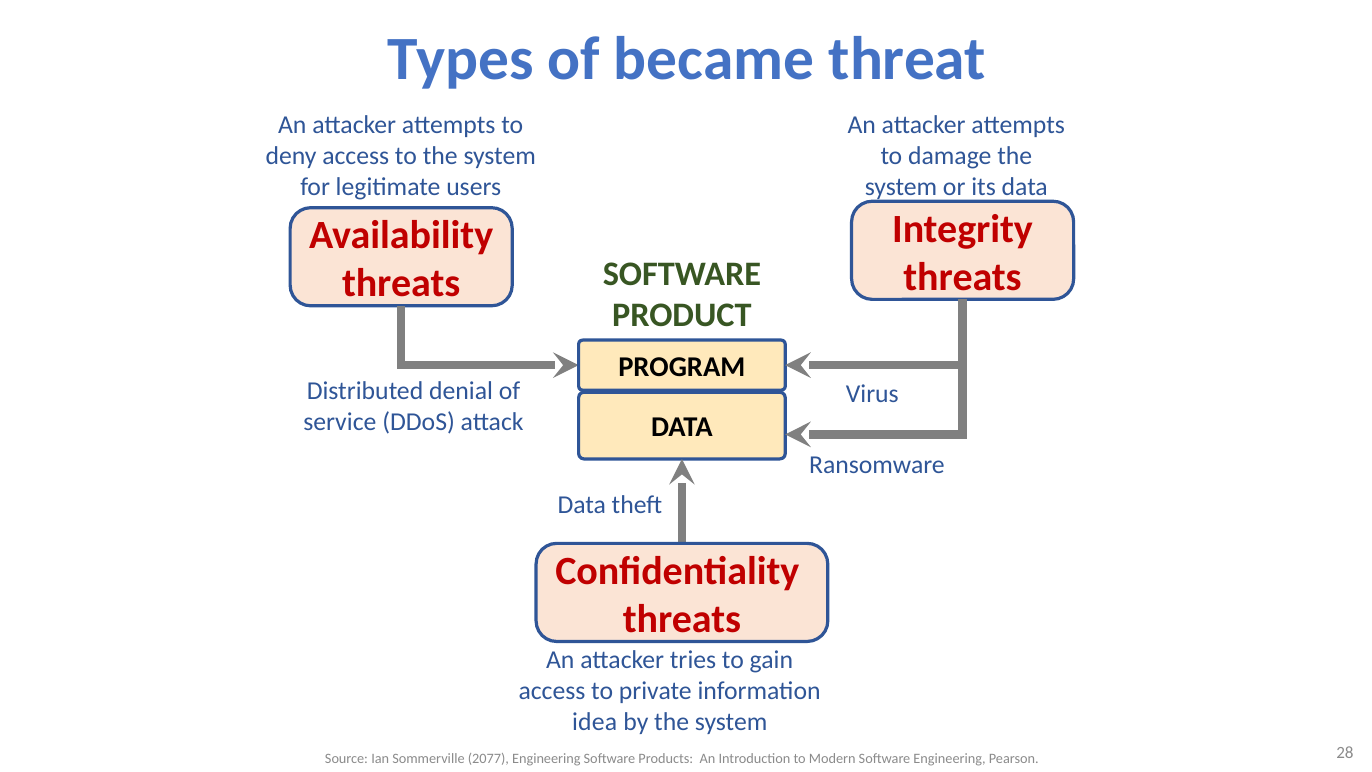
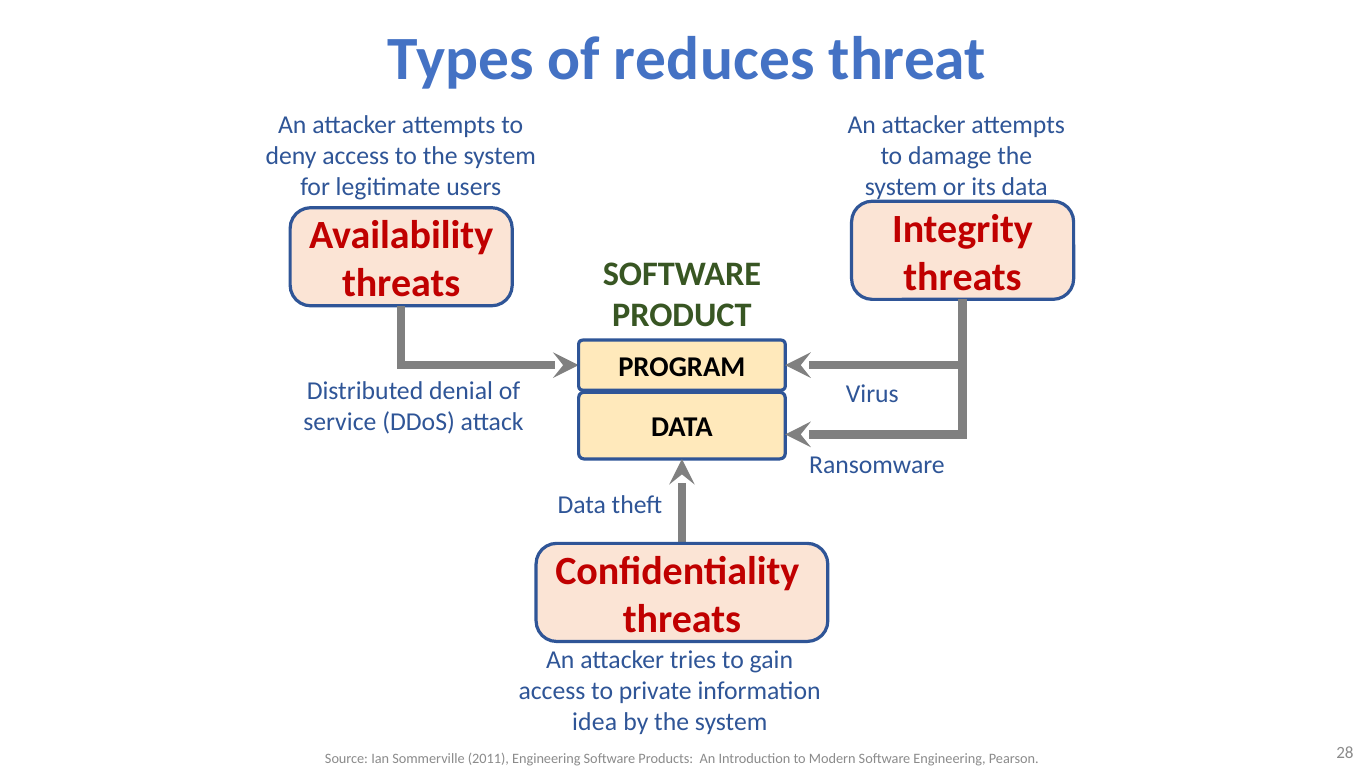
became: became -> reduces (714, 59)
2077: 2077 -> 2011 (488, 758)
